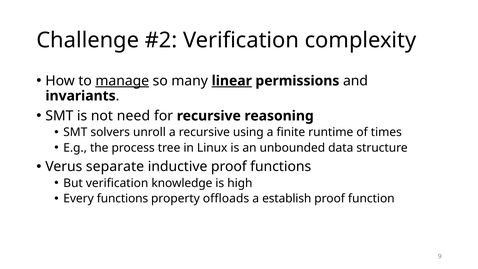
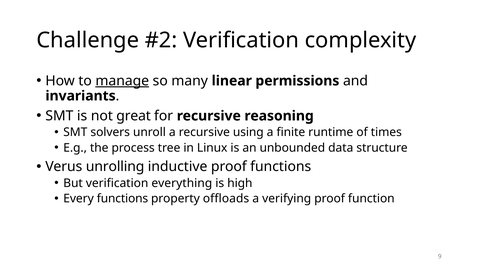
linear underline: present -> none (232, 81)
need: need -> great (134, 116)
separate: separate -> unrolling (115, 167)
knowledge: knowledge -> everything (182, 183)
establish: establish -> verifying (287, 198)
